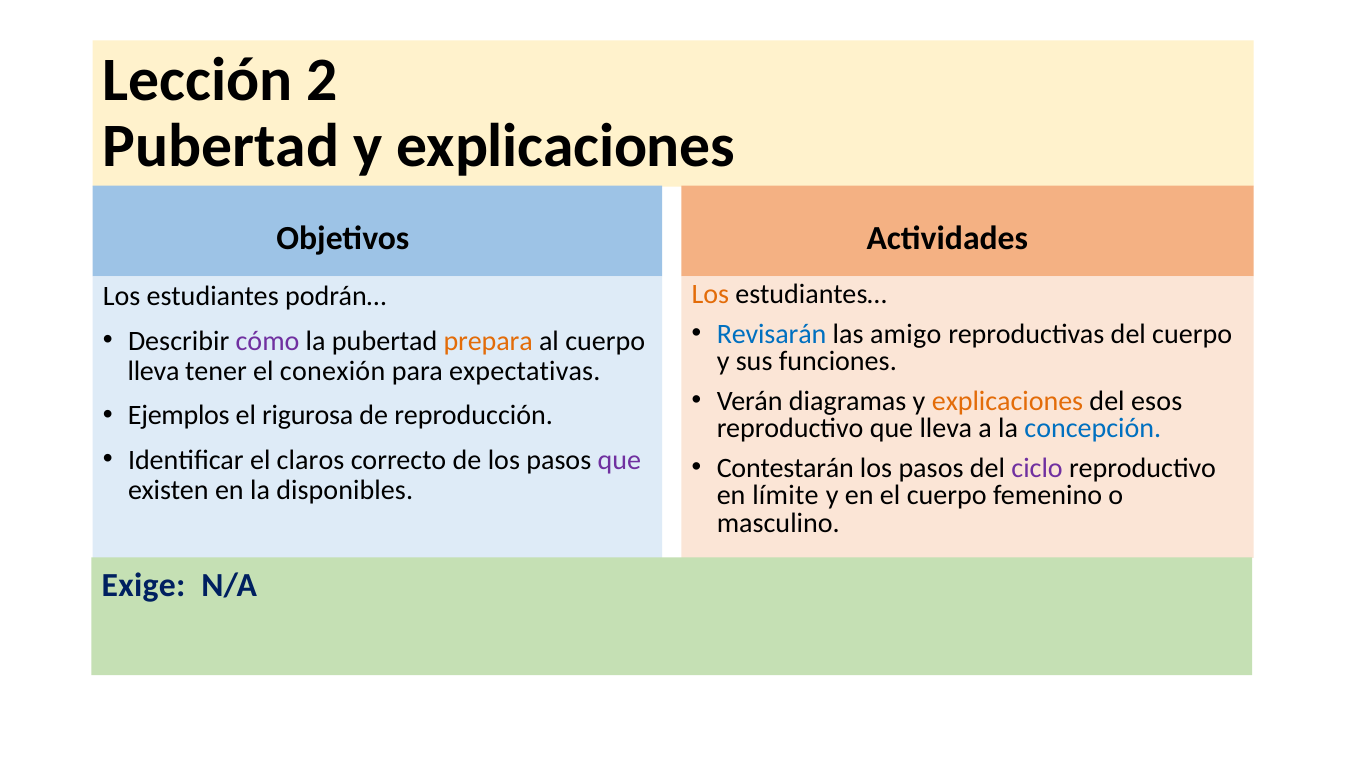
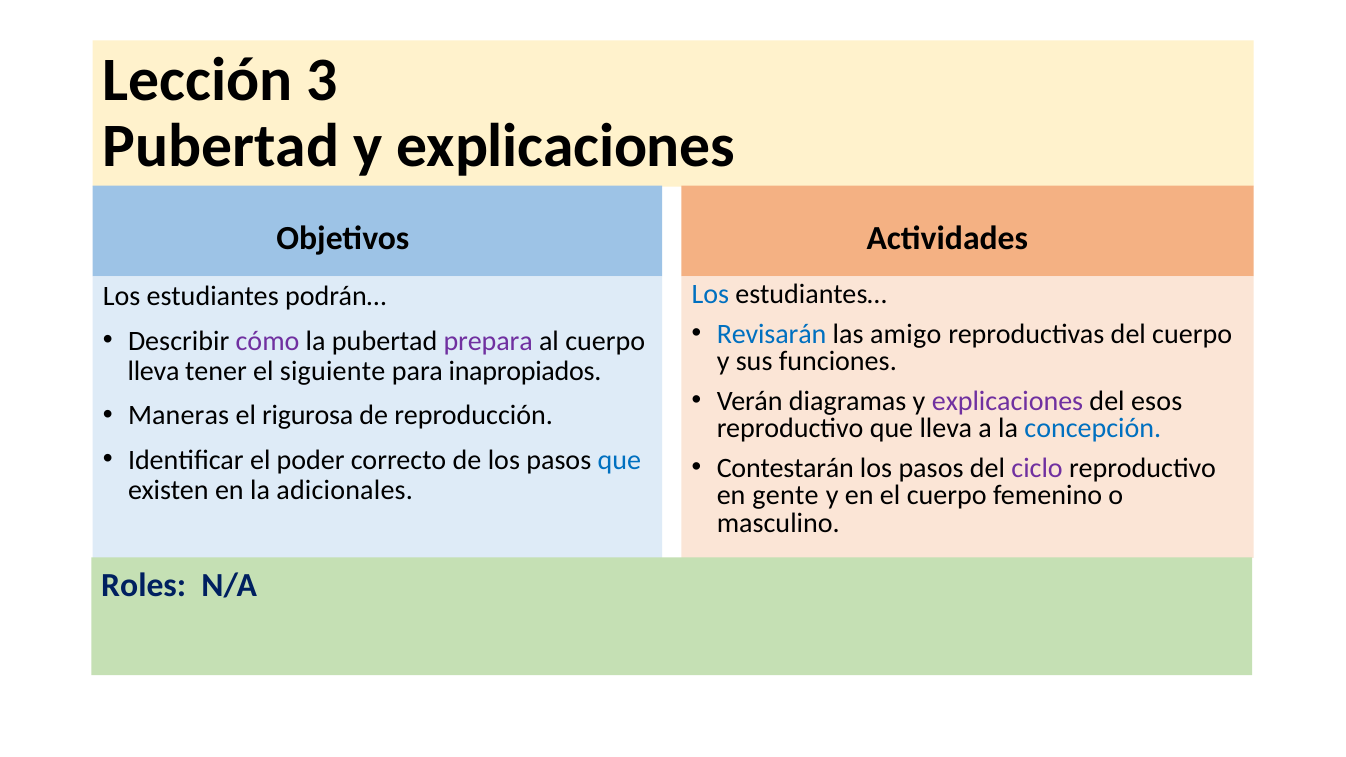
2: 2 -> 3 (322, 80)
Los colour: orange -> blue (710, 294)
prepara colour: orange -> purple (488, 341)
conexión: conexión -> siguiente (333, 371)
expectativas: expectativas -> inapropiados (525, 371)
explicaciones colour: orange -> purple (1008, 401)
Ejemplos: Ejemplos -> Maneras (179, 416)
claros: claros -> poder (311, 460)
que colour: purple -> blue (619, 460)
disponibles: disponibles -> adicionales (345, 490)
límite: límite -> gente (785, 496)
Exige: Exige -> Roles (144, 585)
